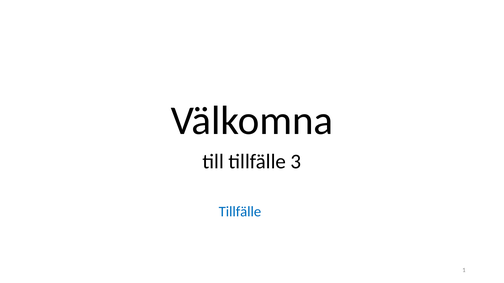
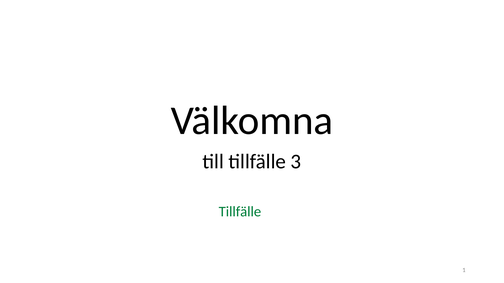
Tillfälle colour: blue -> green (240, 212)
